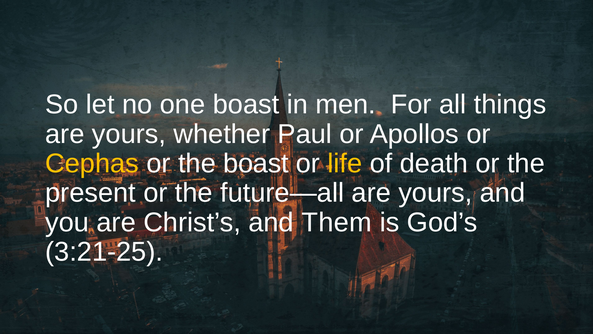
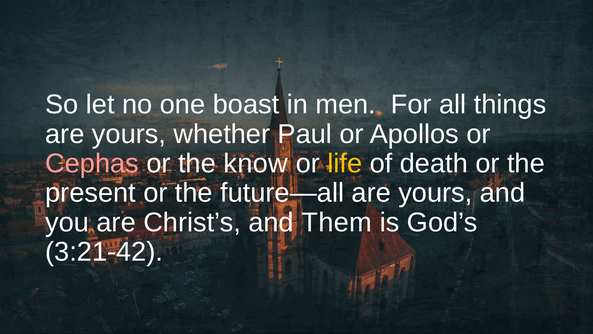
Cephas colour: yellow -> pink (92, 163)
the boast: boast -> know (256, 163)
3:21-25: 3:21-25 -> 3:21-42 (104, 252)
